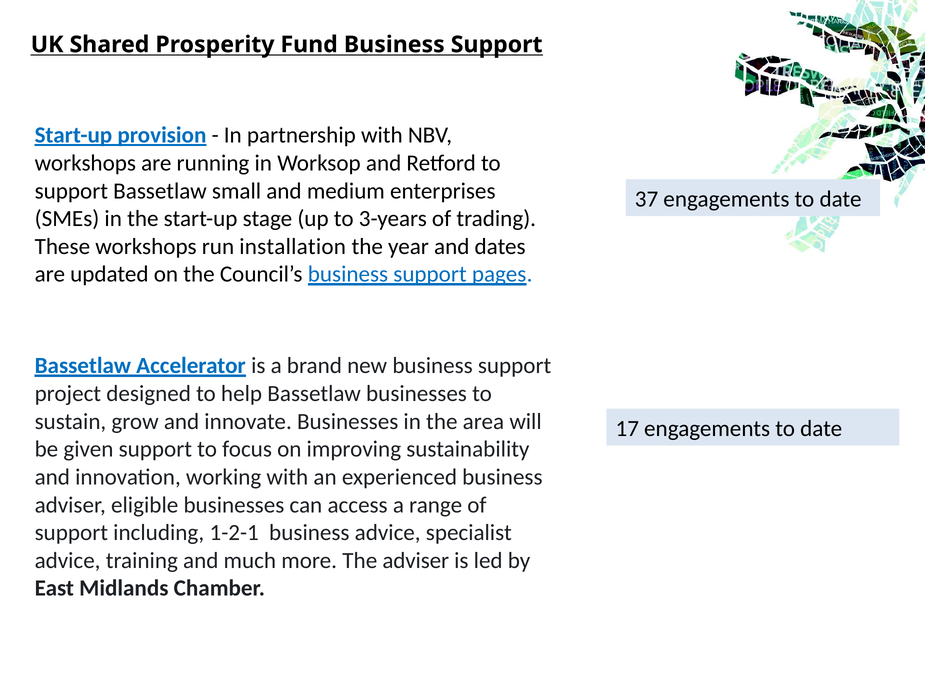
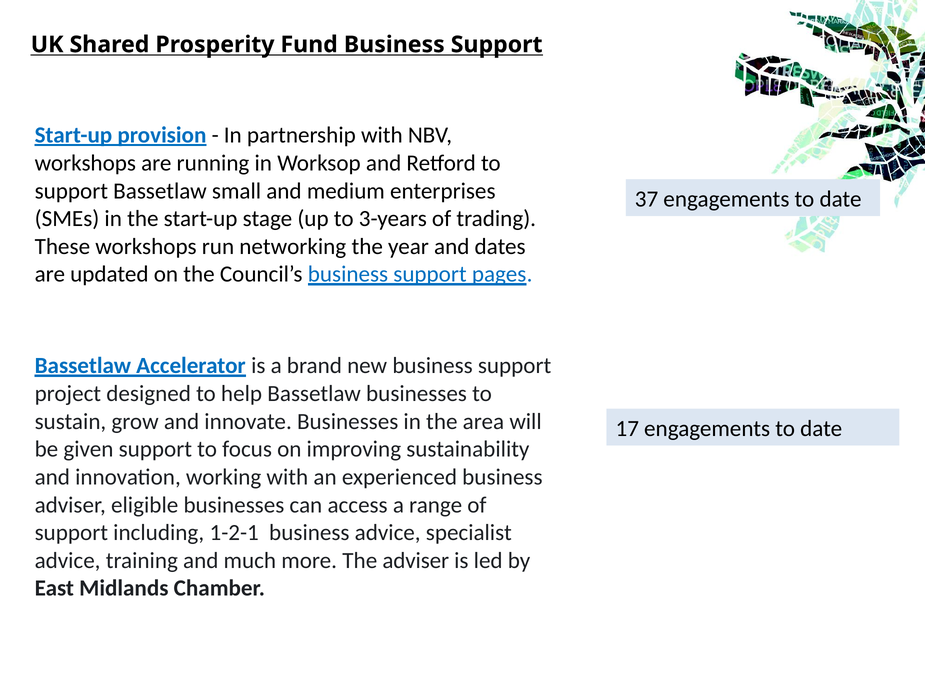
installation: installation -> networking (293, 246)
